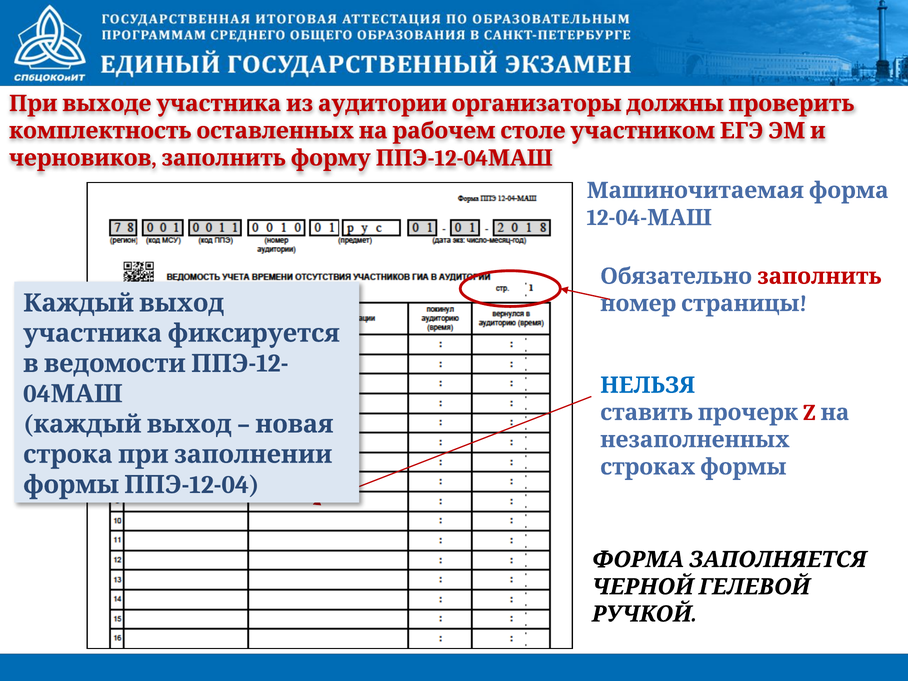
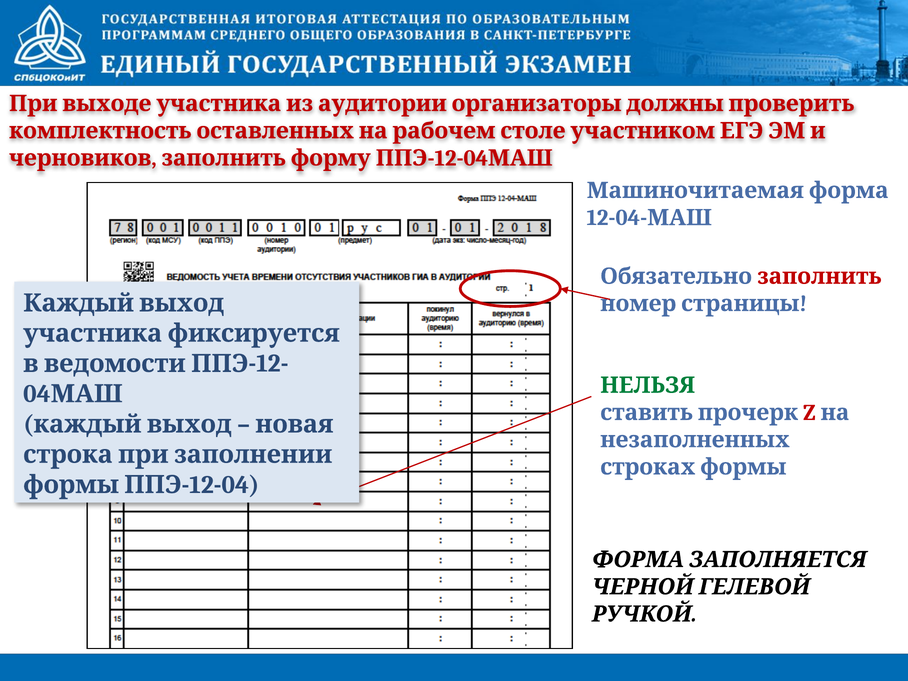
НЕЛЬЗЯ colour: blue -> green (648, 385)
